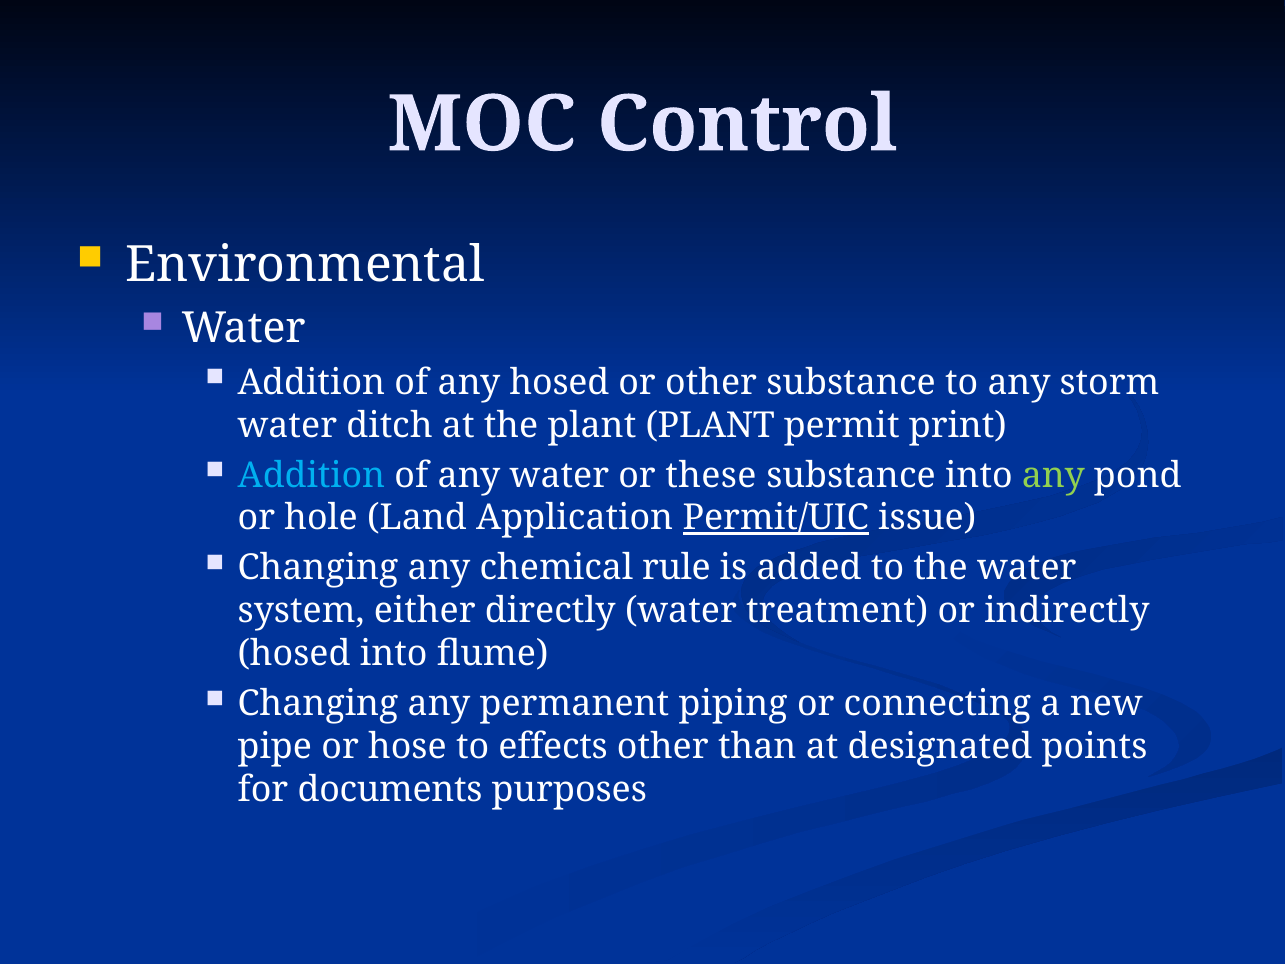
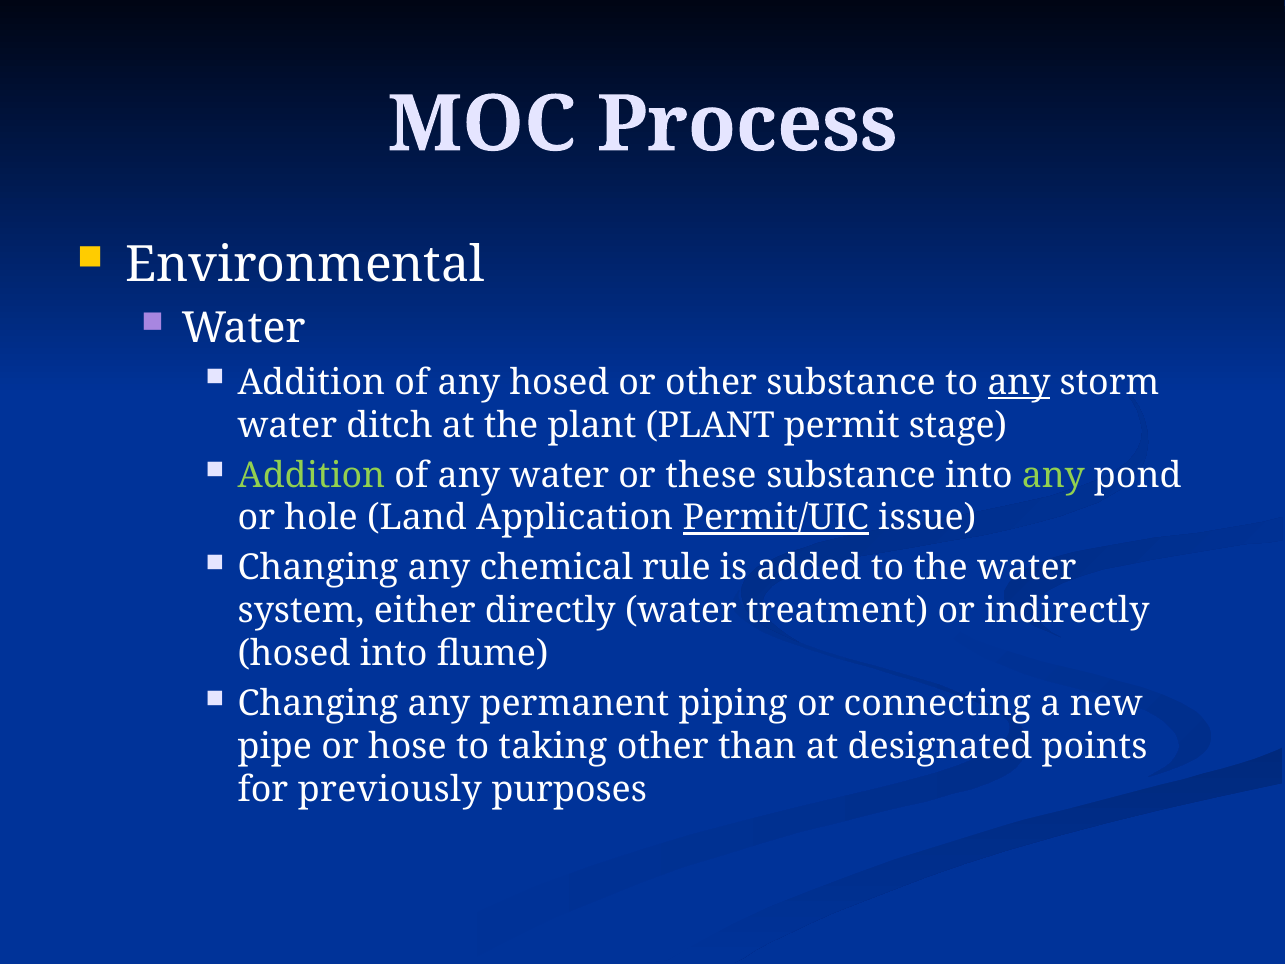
Control: Control -> Process (747, 124)
any underline: none -> present (1019, 382)
print: print -> stage (958, 425)
Addition colour: light blue -> light green (312, 475)
effects: effects -> taking (553, 747)
documents: documents -> previously (390, 789)
